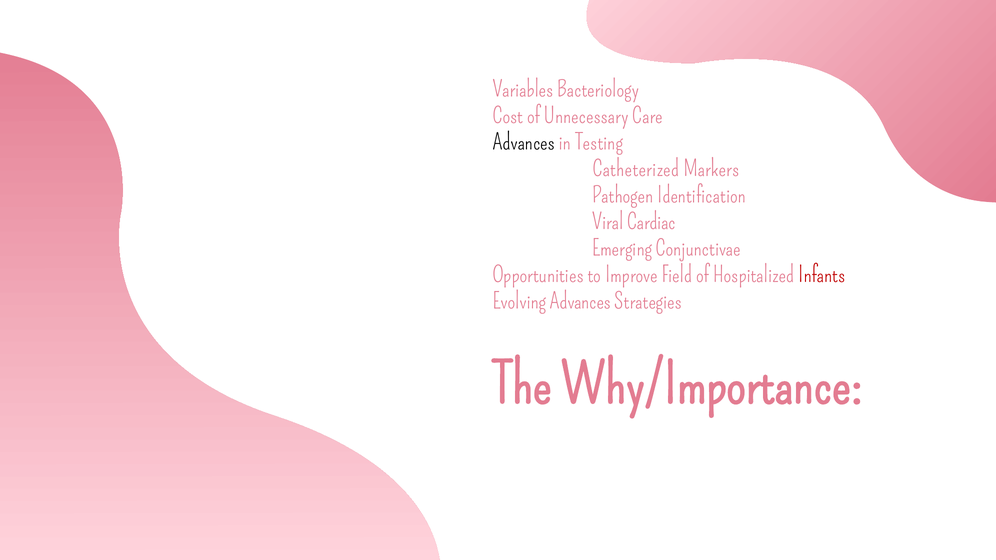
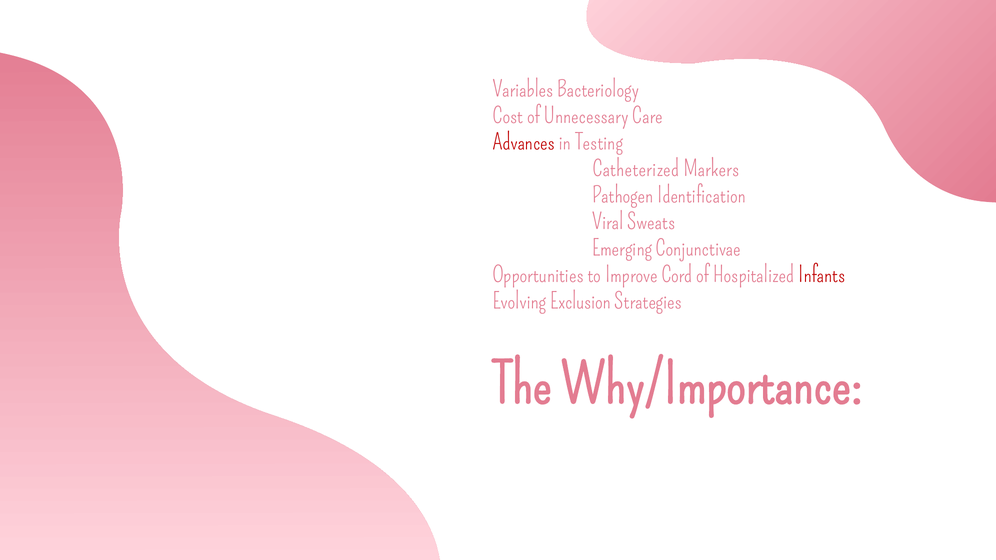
Advances colour: black -> red (524, 142)
Cardiac: Cardiac -> Sweats (651, 222)
Field: Field -> Cord (677, 275)
Evolving Advances: Advances -> Exclusion (580, 302)
